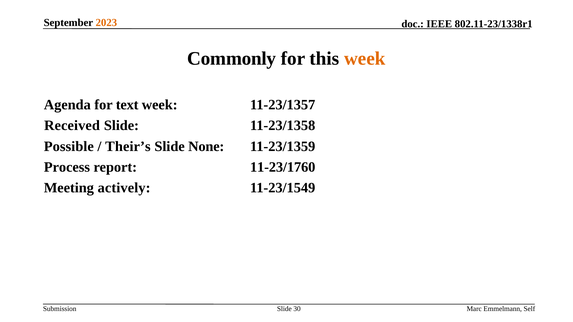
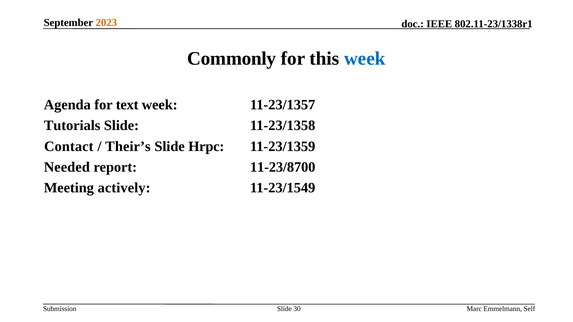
week colour: orange -> blue (365, 59)
Received: Received -> Tutorials (72, 126)
Possible: Possible -> Contact (69, 146)
None: None -> Hrpc (206, 146)
Process: Process -> Needed (67, 167)
11-23/1760: 11-23/1760 -> 11-23/8700 (283, 167)
